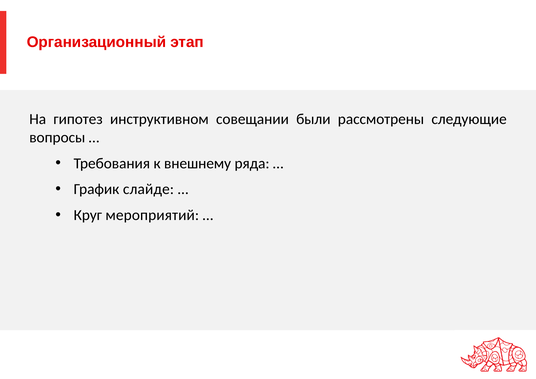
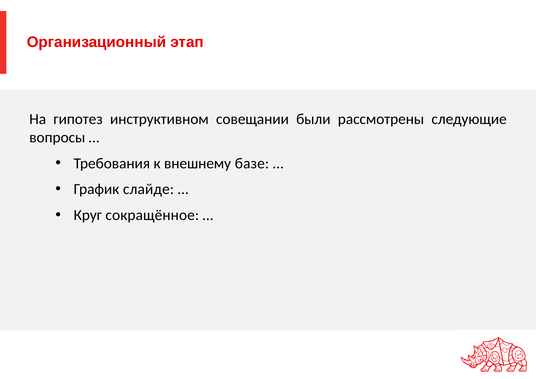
ряда: ряда -> базе (252, 163)
мероприятий: мероприятий -> сокращённое (152, 215)
